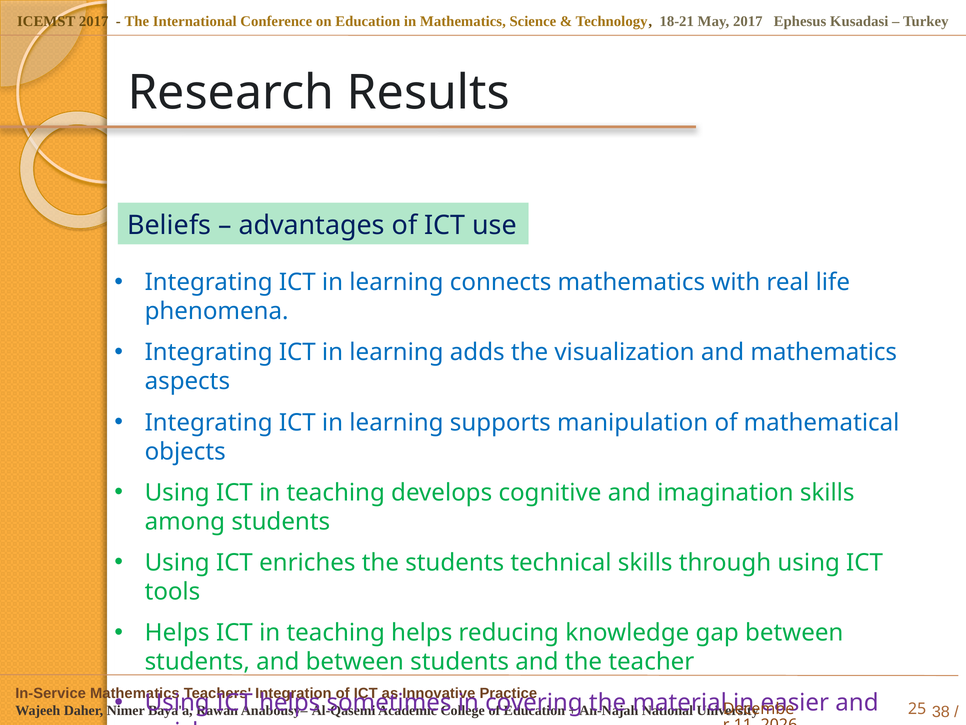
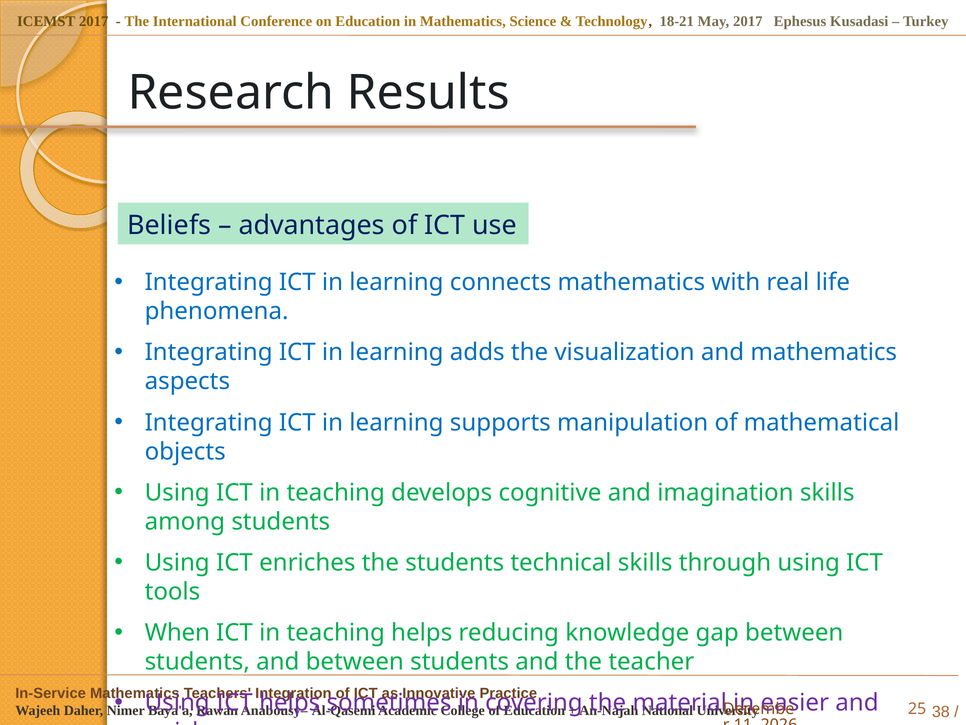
Helps: Helps -> When (177, 632)
